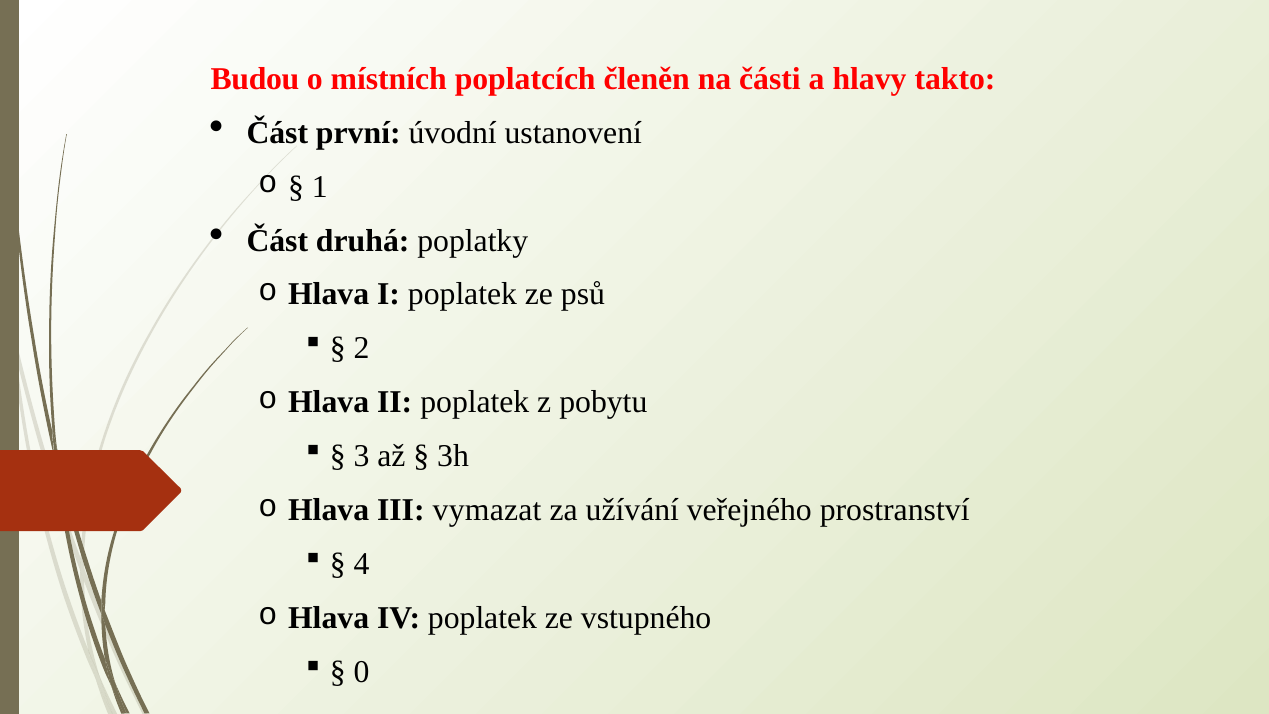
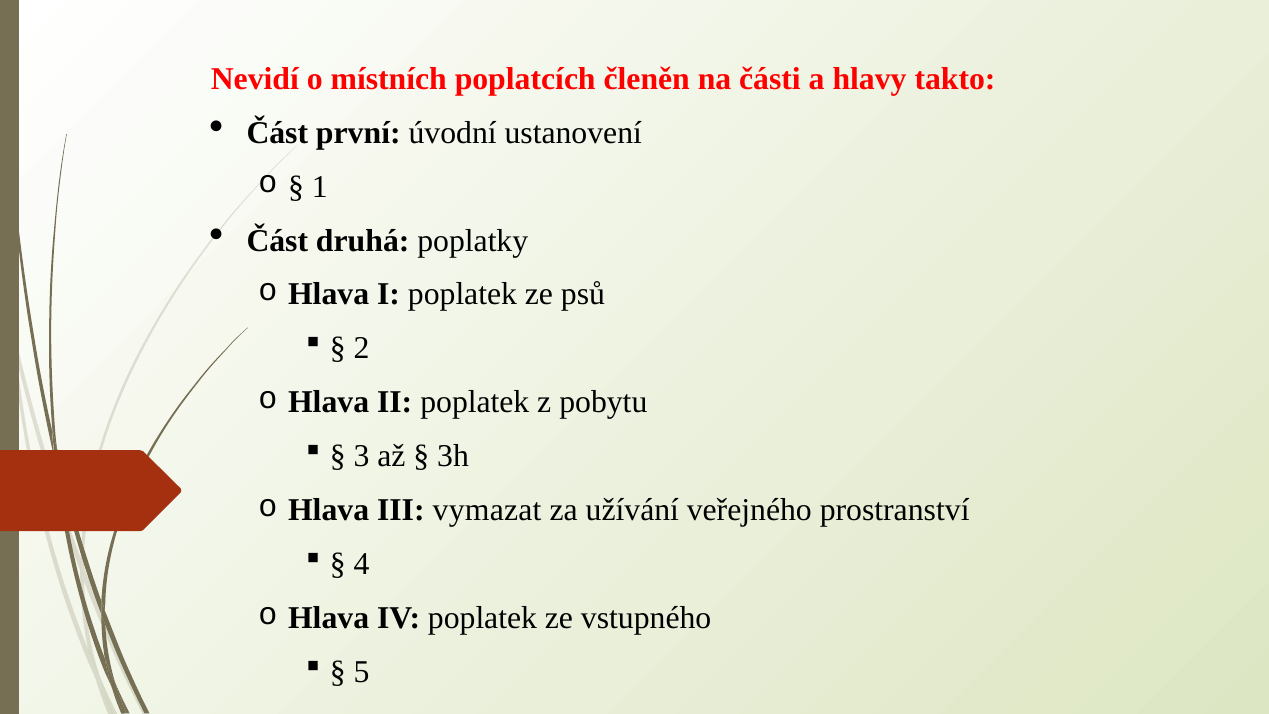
Budou: Budou -> Nevidí (255, 79)
0: 0 -> 5 (362, 672)
